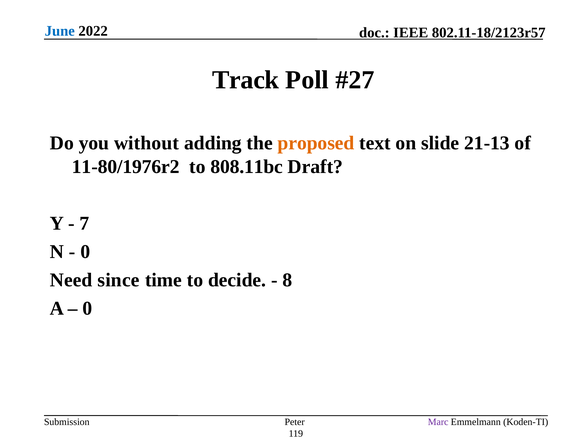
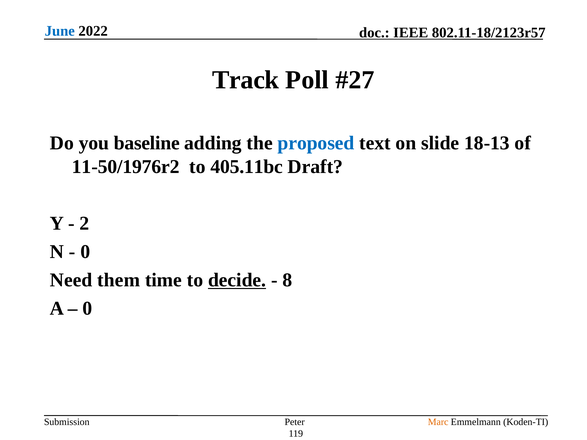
without: without -> baseline (147, 143)
proposed colour: orange -> blue (316, 143)
21-13: 21-13 -> 18-13 (487, 143)
11-80/1976r2: 11-80/1976r2 -> 11-50/1976r2 (126, 167)
808.11bc: 808.11bc -> 405.11bc (247, 167)
7: 7 -> 2 (84, 223)
since: since -> them (119, 280)
decide underline: none -> present (237, 280)
Marc colour: purple -> orange (438, 422)
